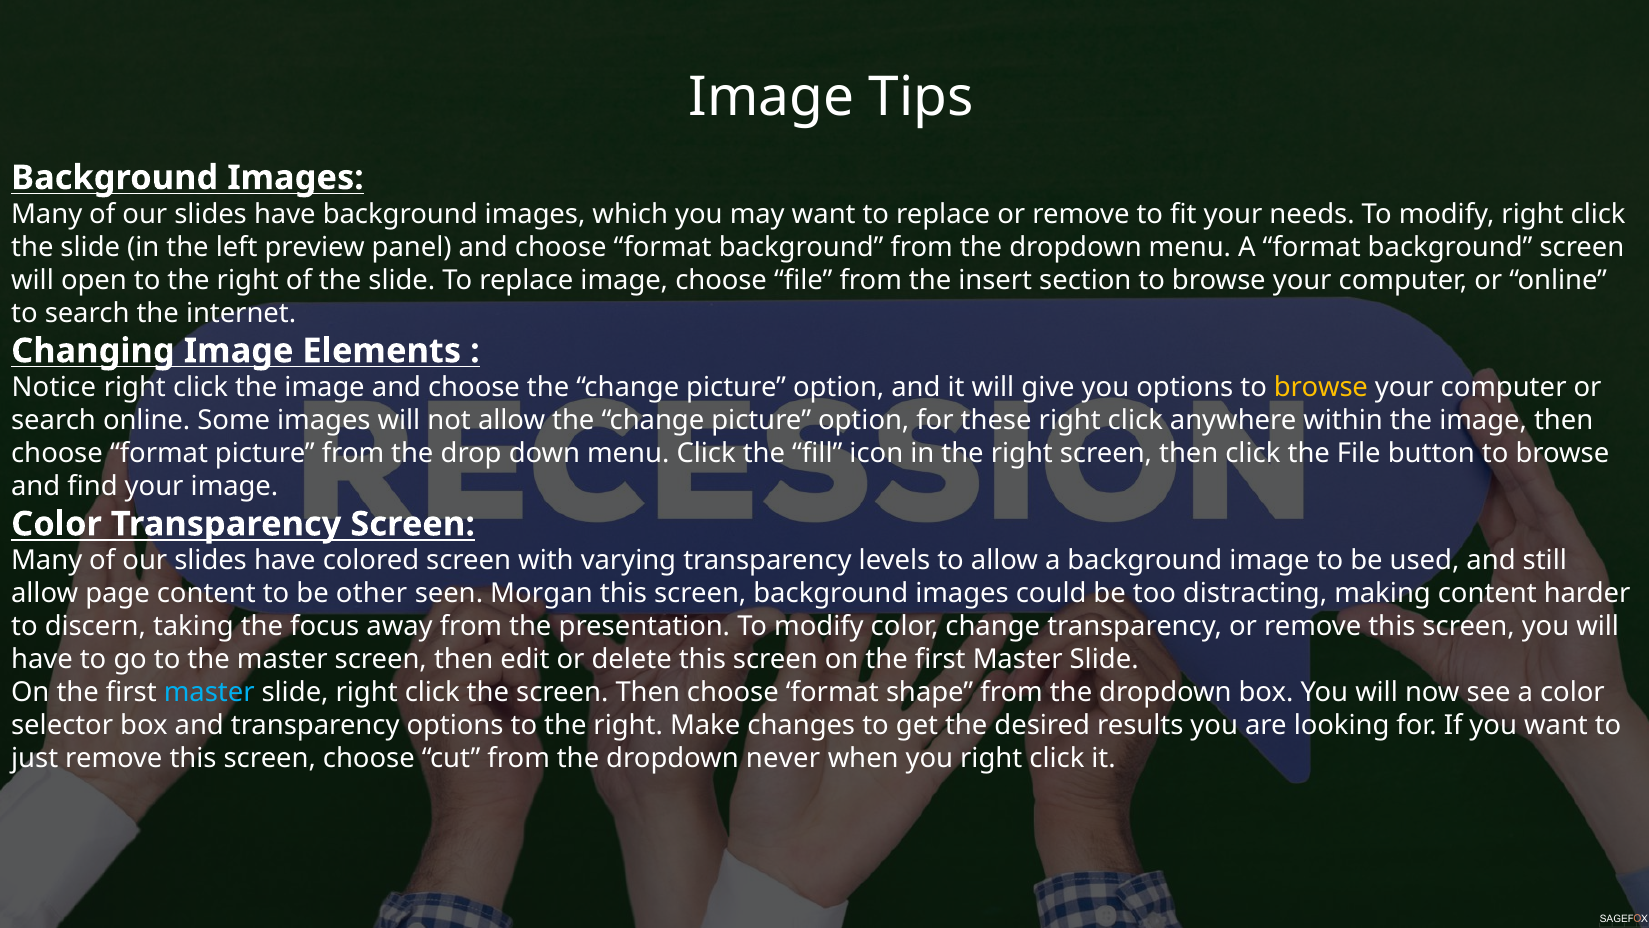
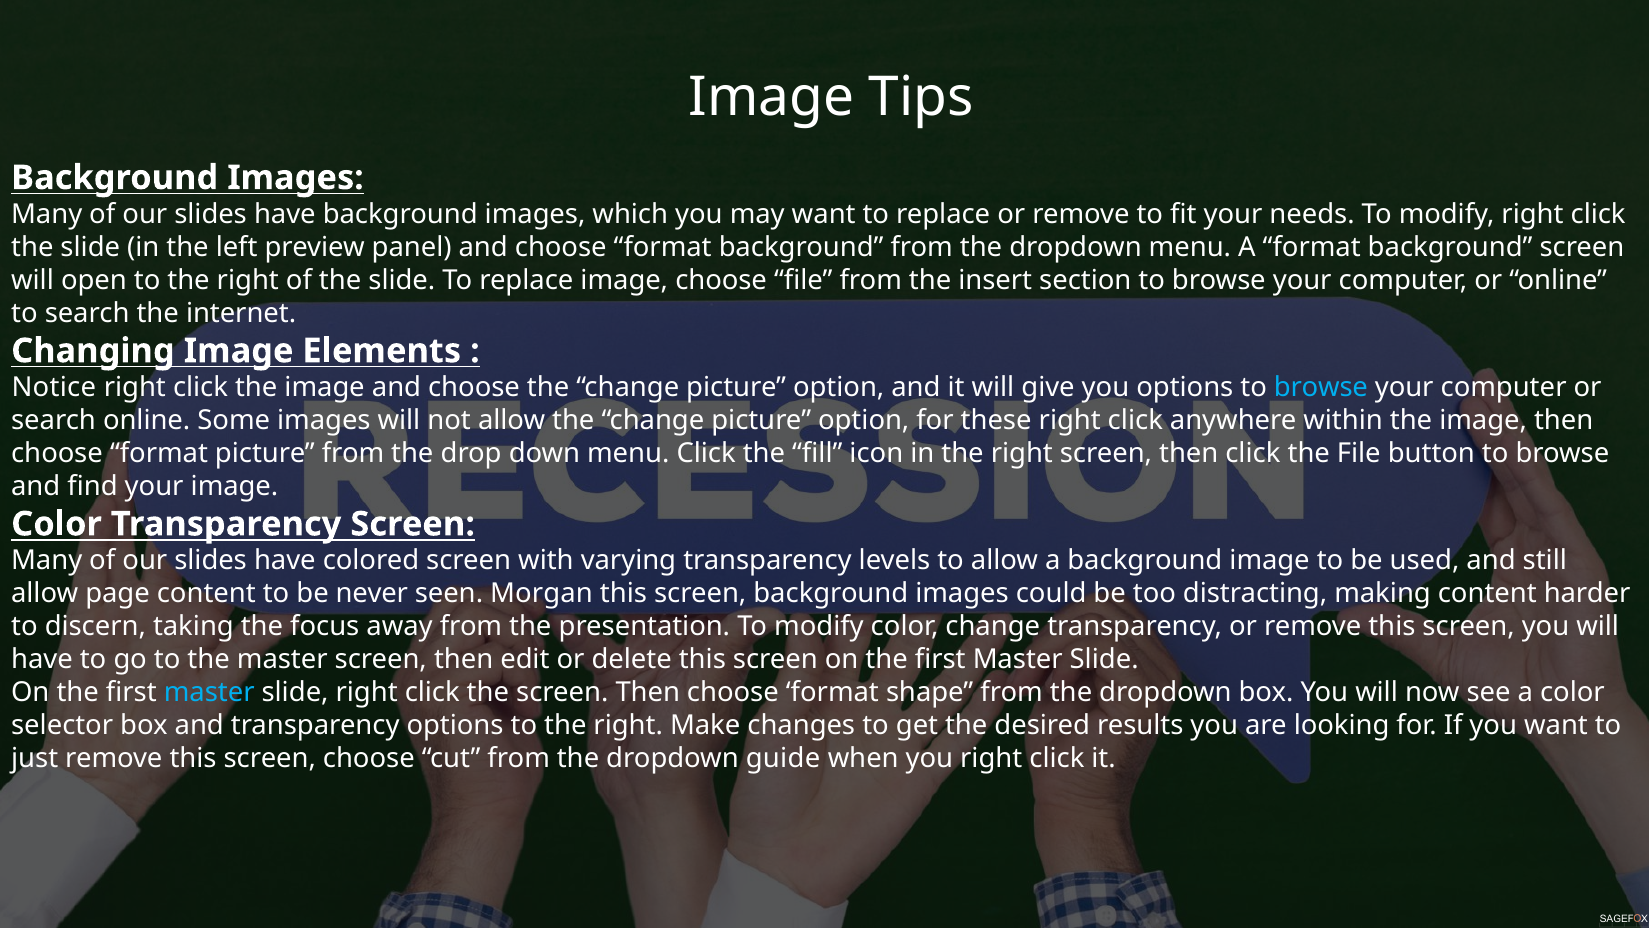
browse colour: yellow -> light blue (1321, 387)
other: other -> never (372, 593)
never: never -> guide (783, 758)
